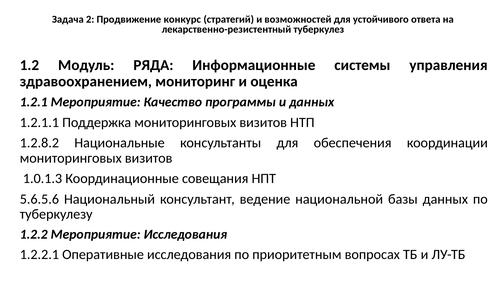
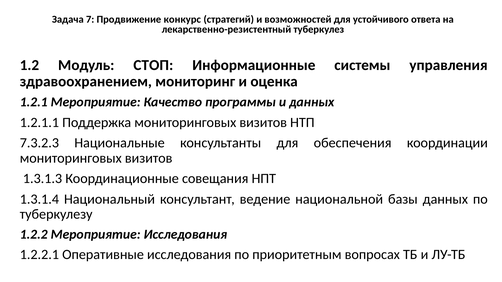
2: 2 -> 7 (90, 19)
РЯДА: РЯДА -> СТОП (153, 65)
1.2.8.2: 1.2.8.2 -> 7.3.2.3 (39, 143)
1.0.1.3: 1.0.1.3 -> 1.3.1.3 (43, 179)
5.6.5.6: 5.6.5.6 -> 1.3.1.4 (39, 199)
